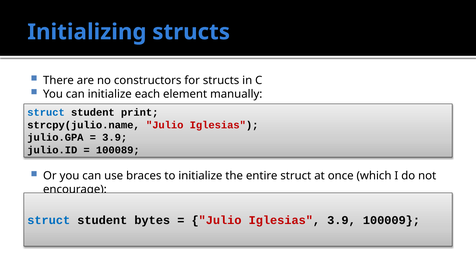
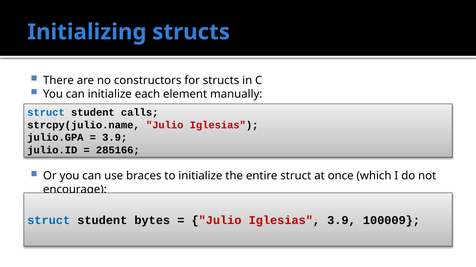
print: print -> calls (140, 113)
100089: 100089 -> 285166 (118, 150)
